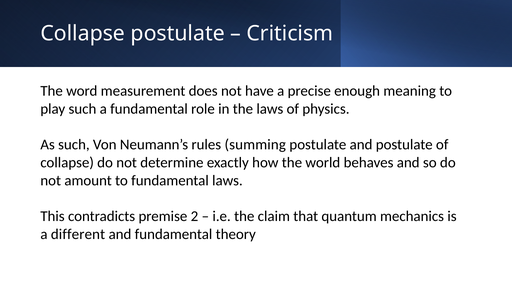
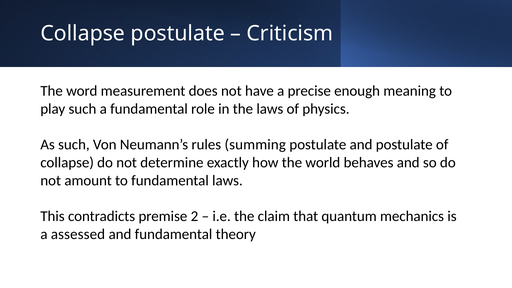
different: different -> assessed (78, 234)
